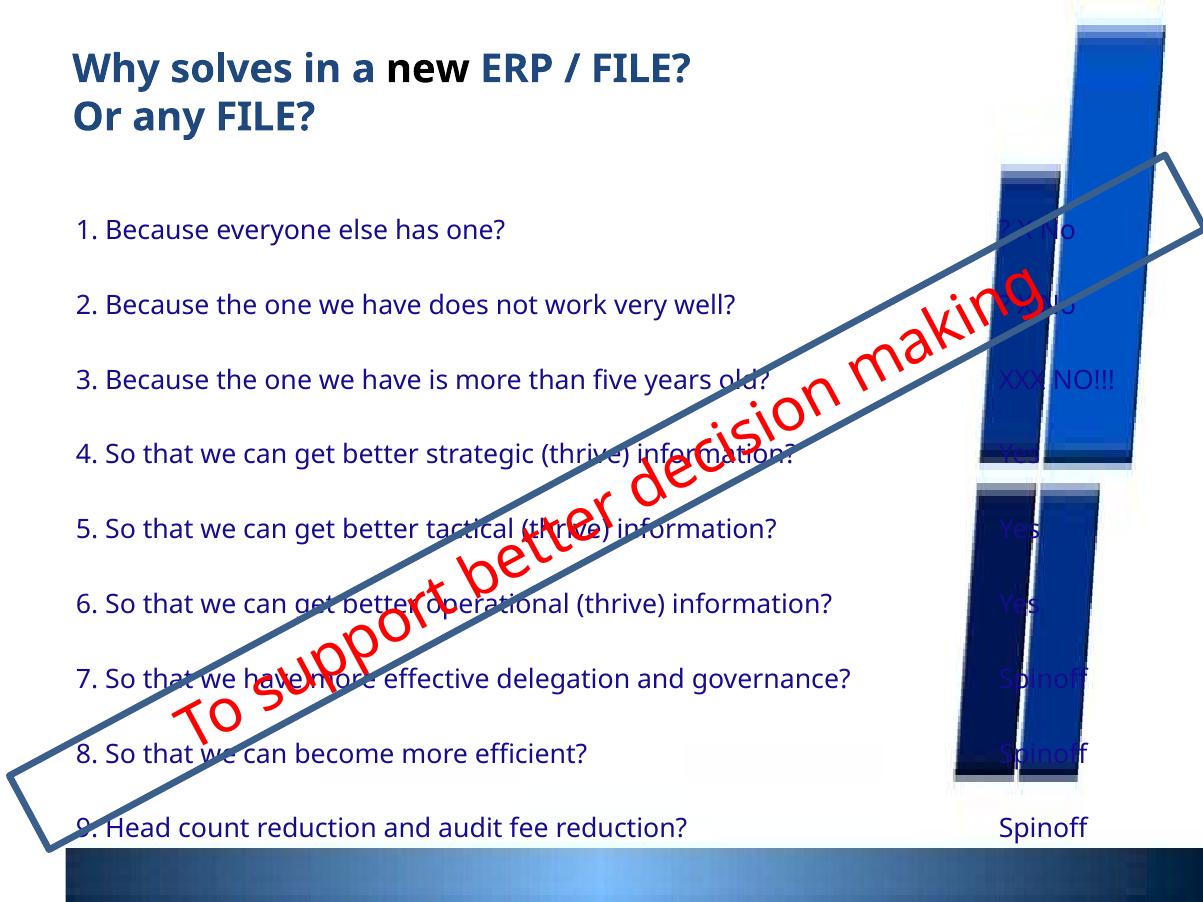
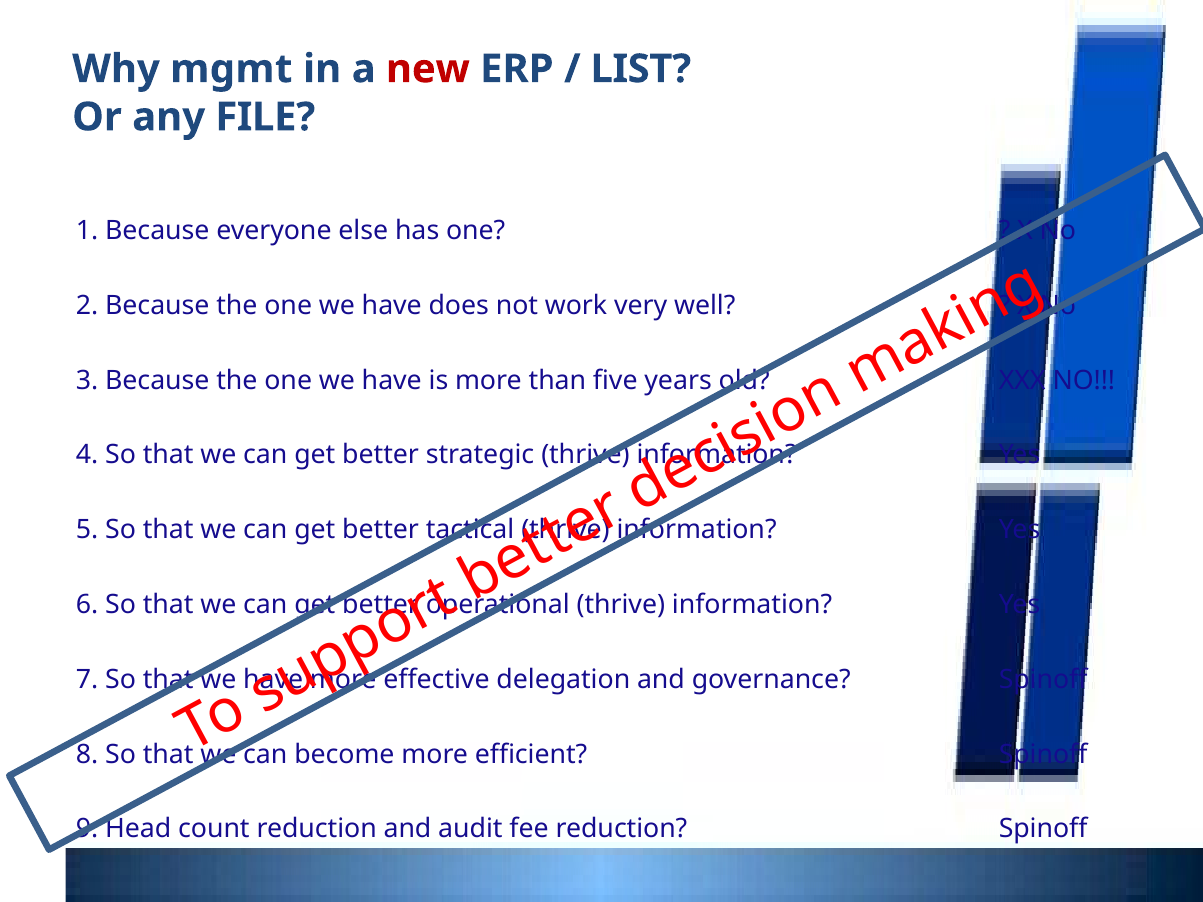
solves: solves -> mgmt (231, 69)
new colour: black -> red (428, 69)
FILE: FILE -> LIST (641, 69)
